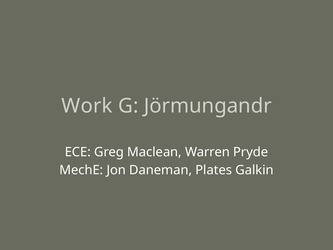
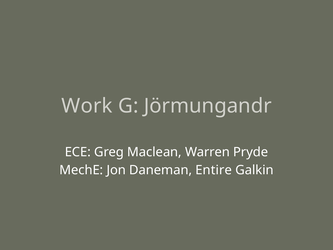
Plates: Plates -> Entire (214, 170)
